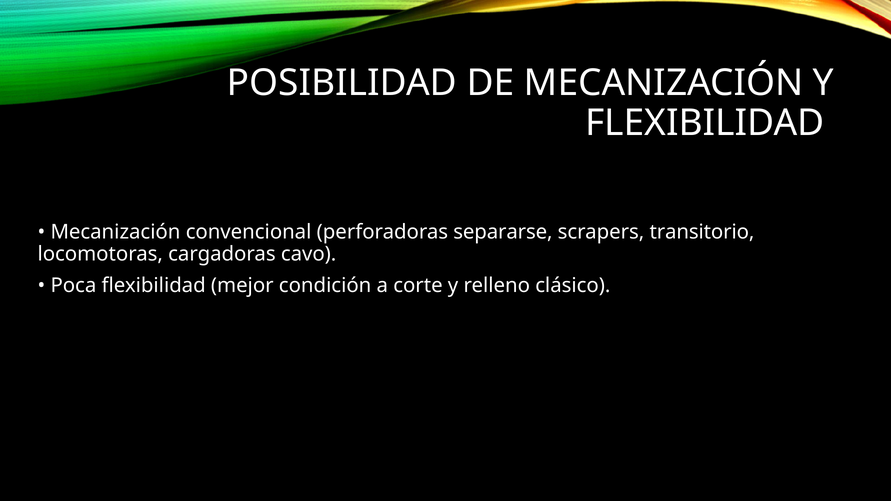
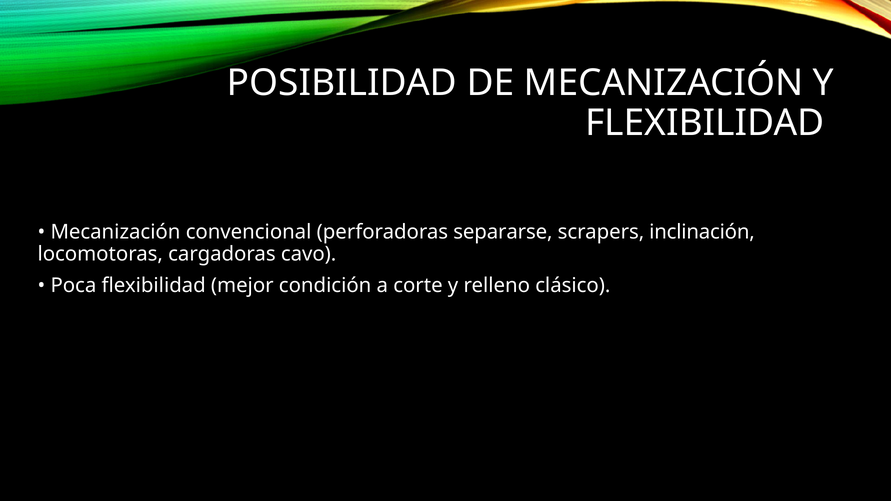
transitorio: transitorio -> inclinación (702, 232)
